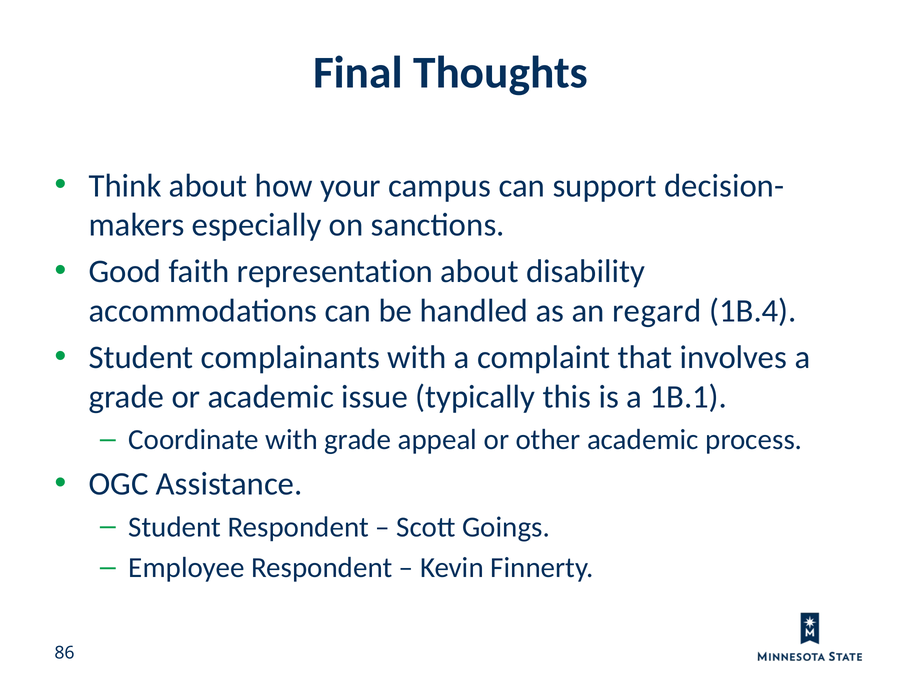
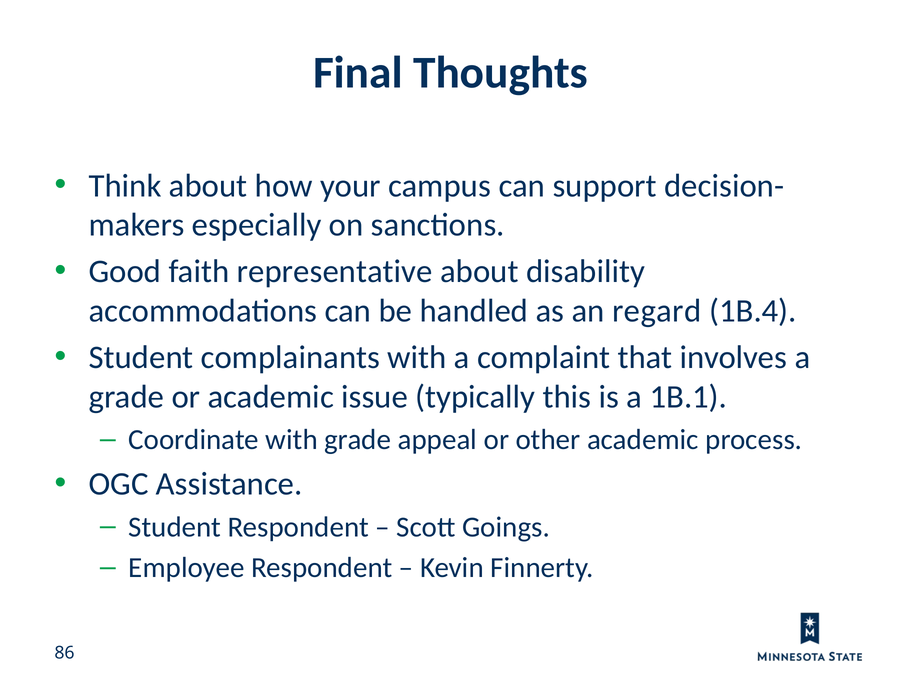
representation: representation -> representative (335, 271)
